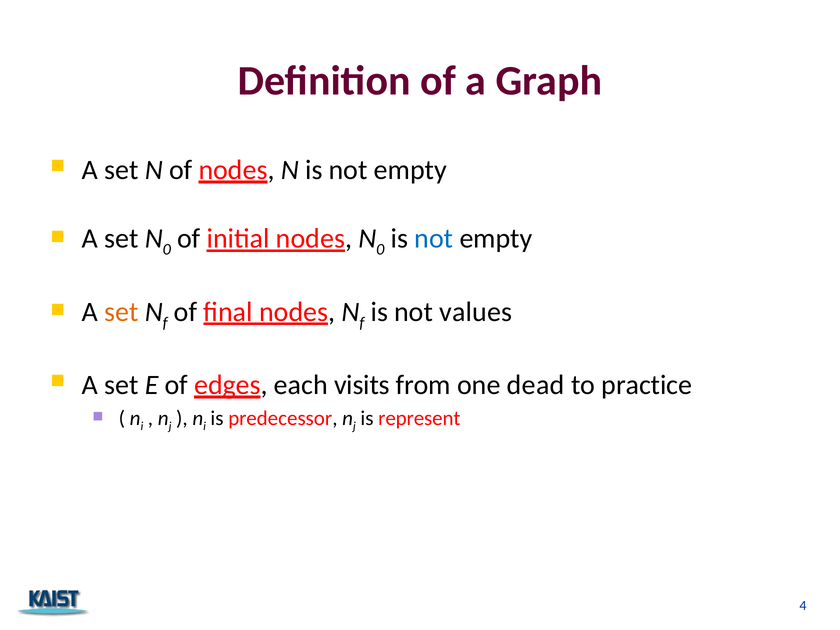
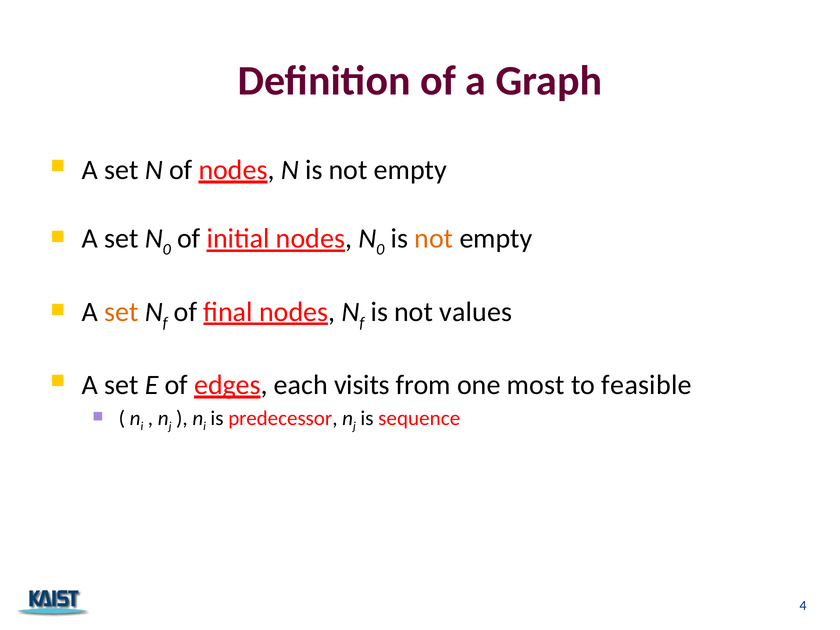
not colour: blue -> orange (434, 239)
dead: dead -> most (536, 385)
practice: practice -> feasible (647, 385)
represent: represent -> sequence (419, 418)
